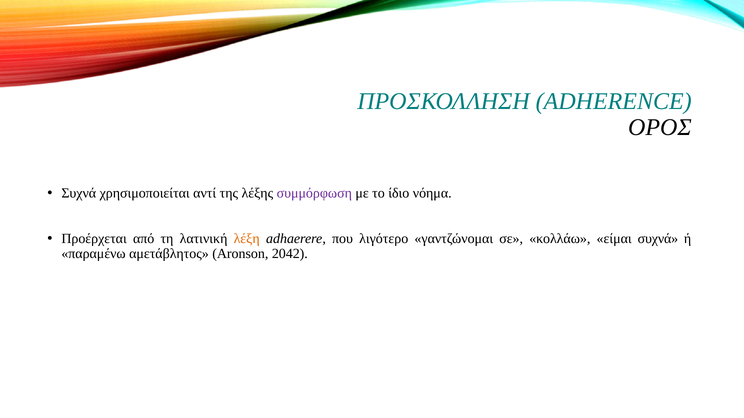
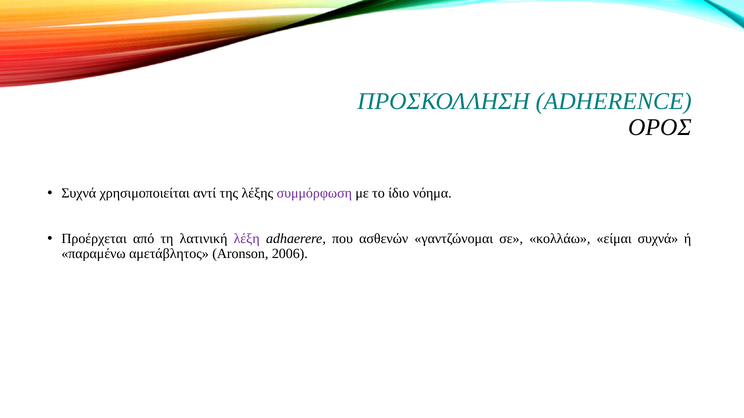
λέξη colour: orange -> purple (247, 239)
λιγότερο: λιγότερο -> ασθενών (384, 239)
2042: 2042 -> 2006 (290, 254)
